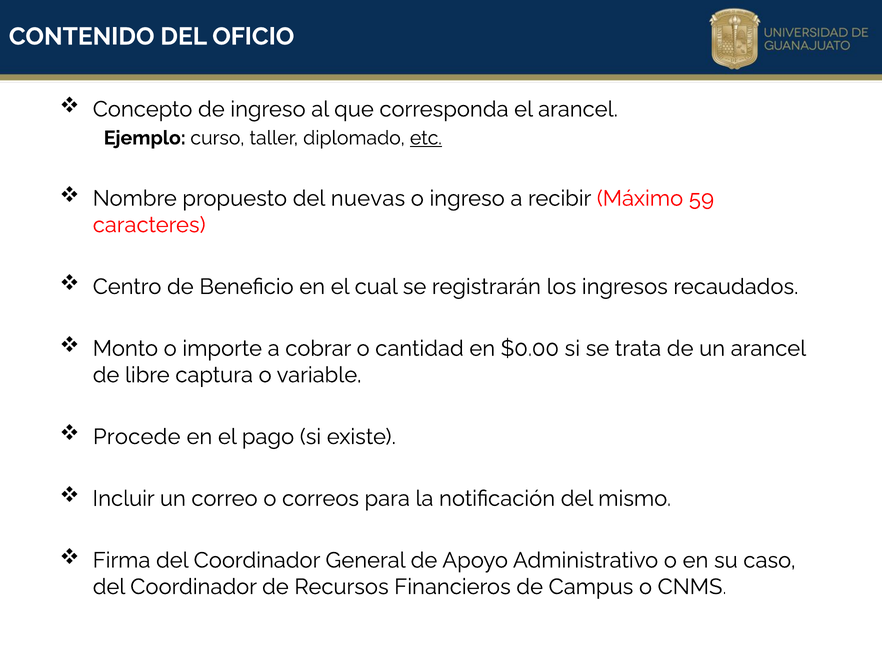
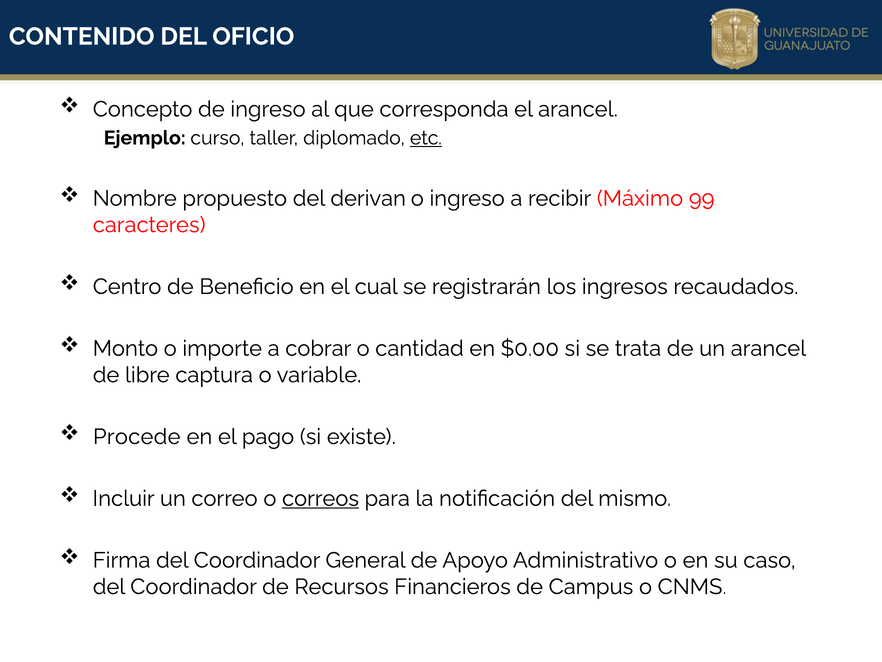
nuevas: nuevas -> derivan (368, 198)
59: 59 -> 99 (702, 198)
correos underline: none -> present (321, 498)
